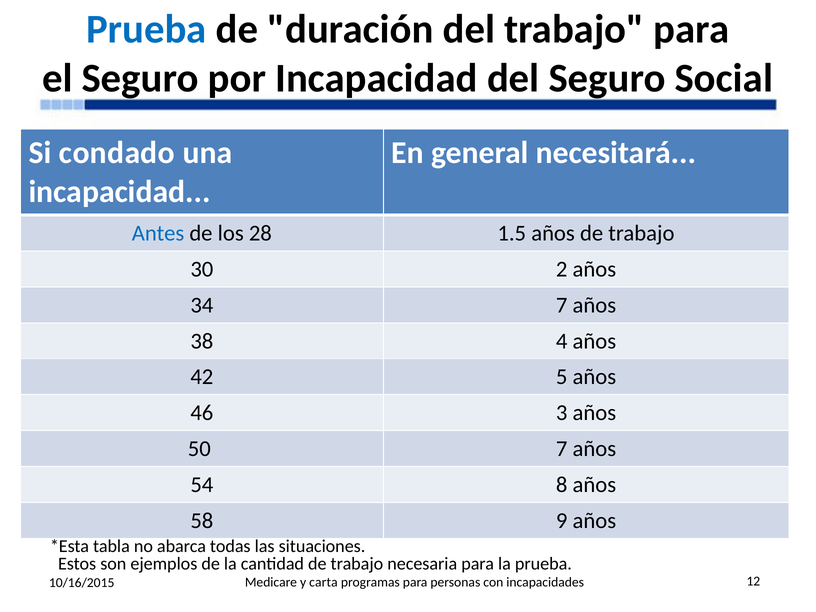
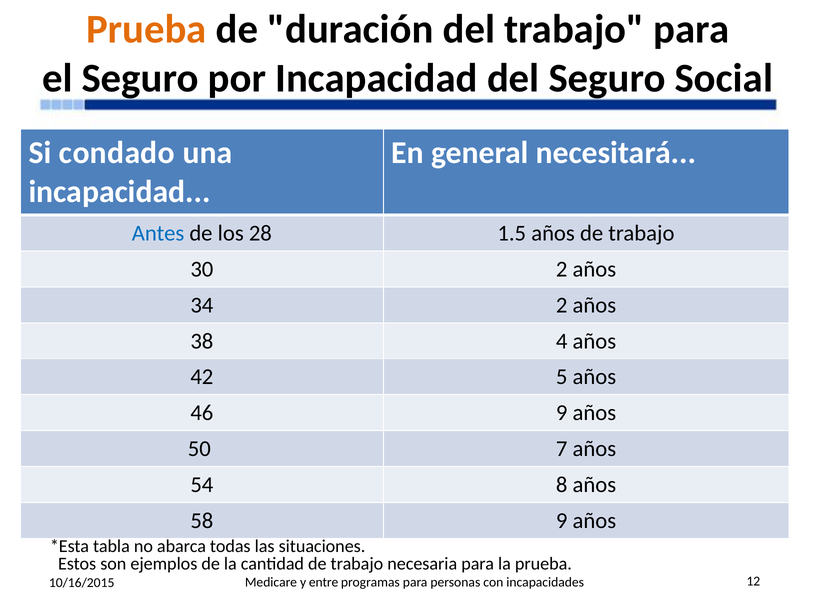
Prueba colour: blue -> orange (146, 29)
34 7: 7 -> 2 (562, 305)
46 3: 3 -> 9 (562, 413)
carta: carta -> entre (324, 582)
